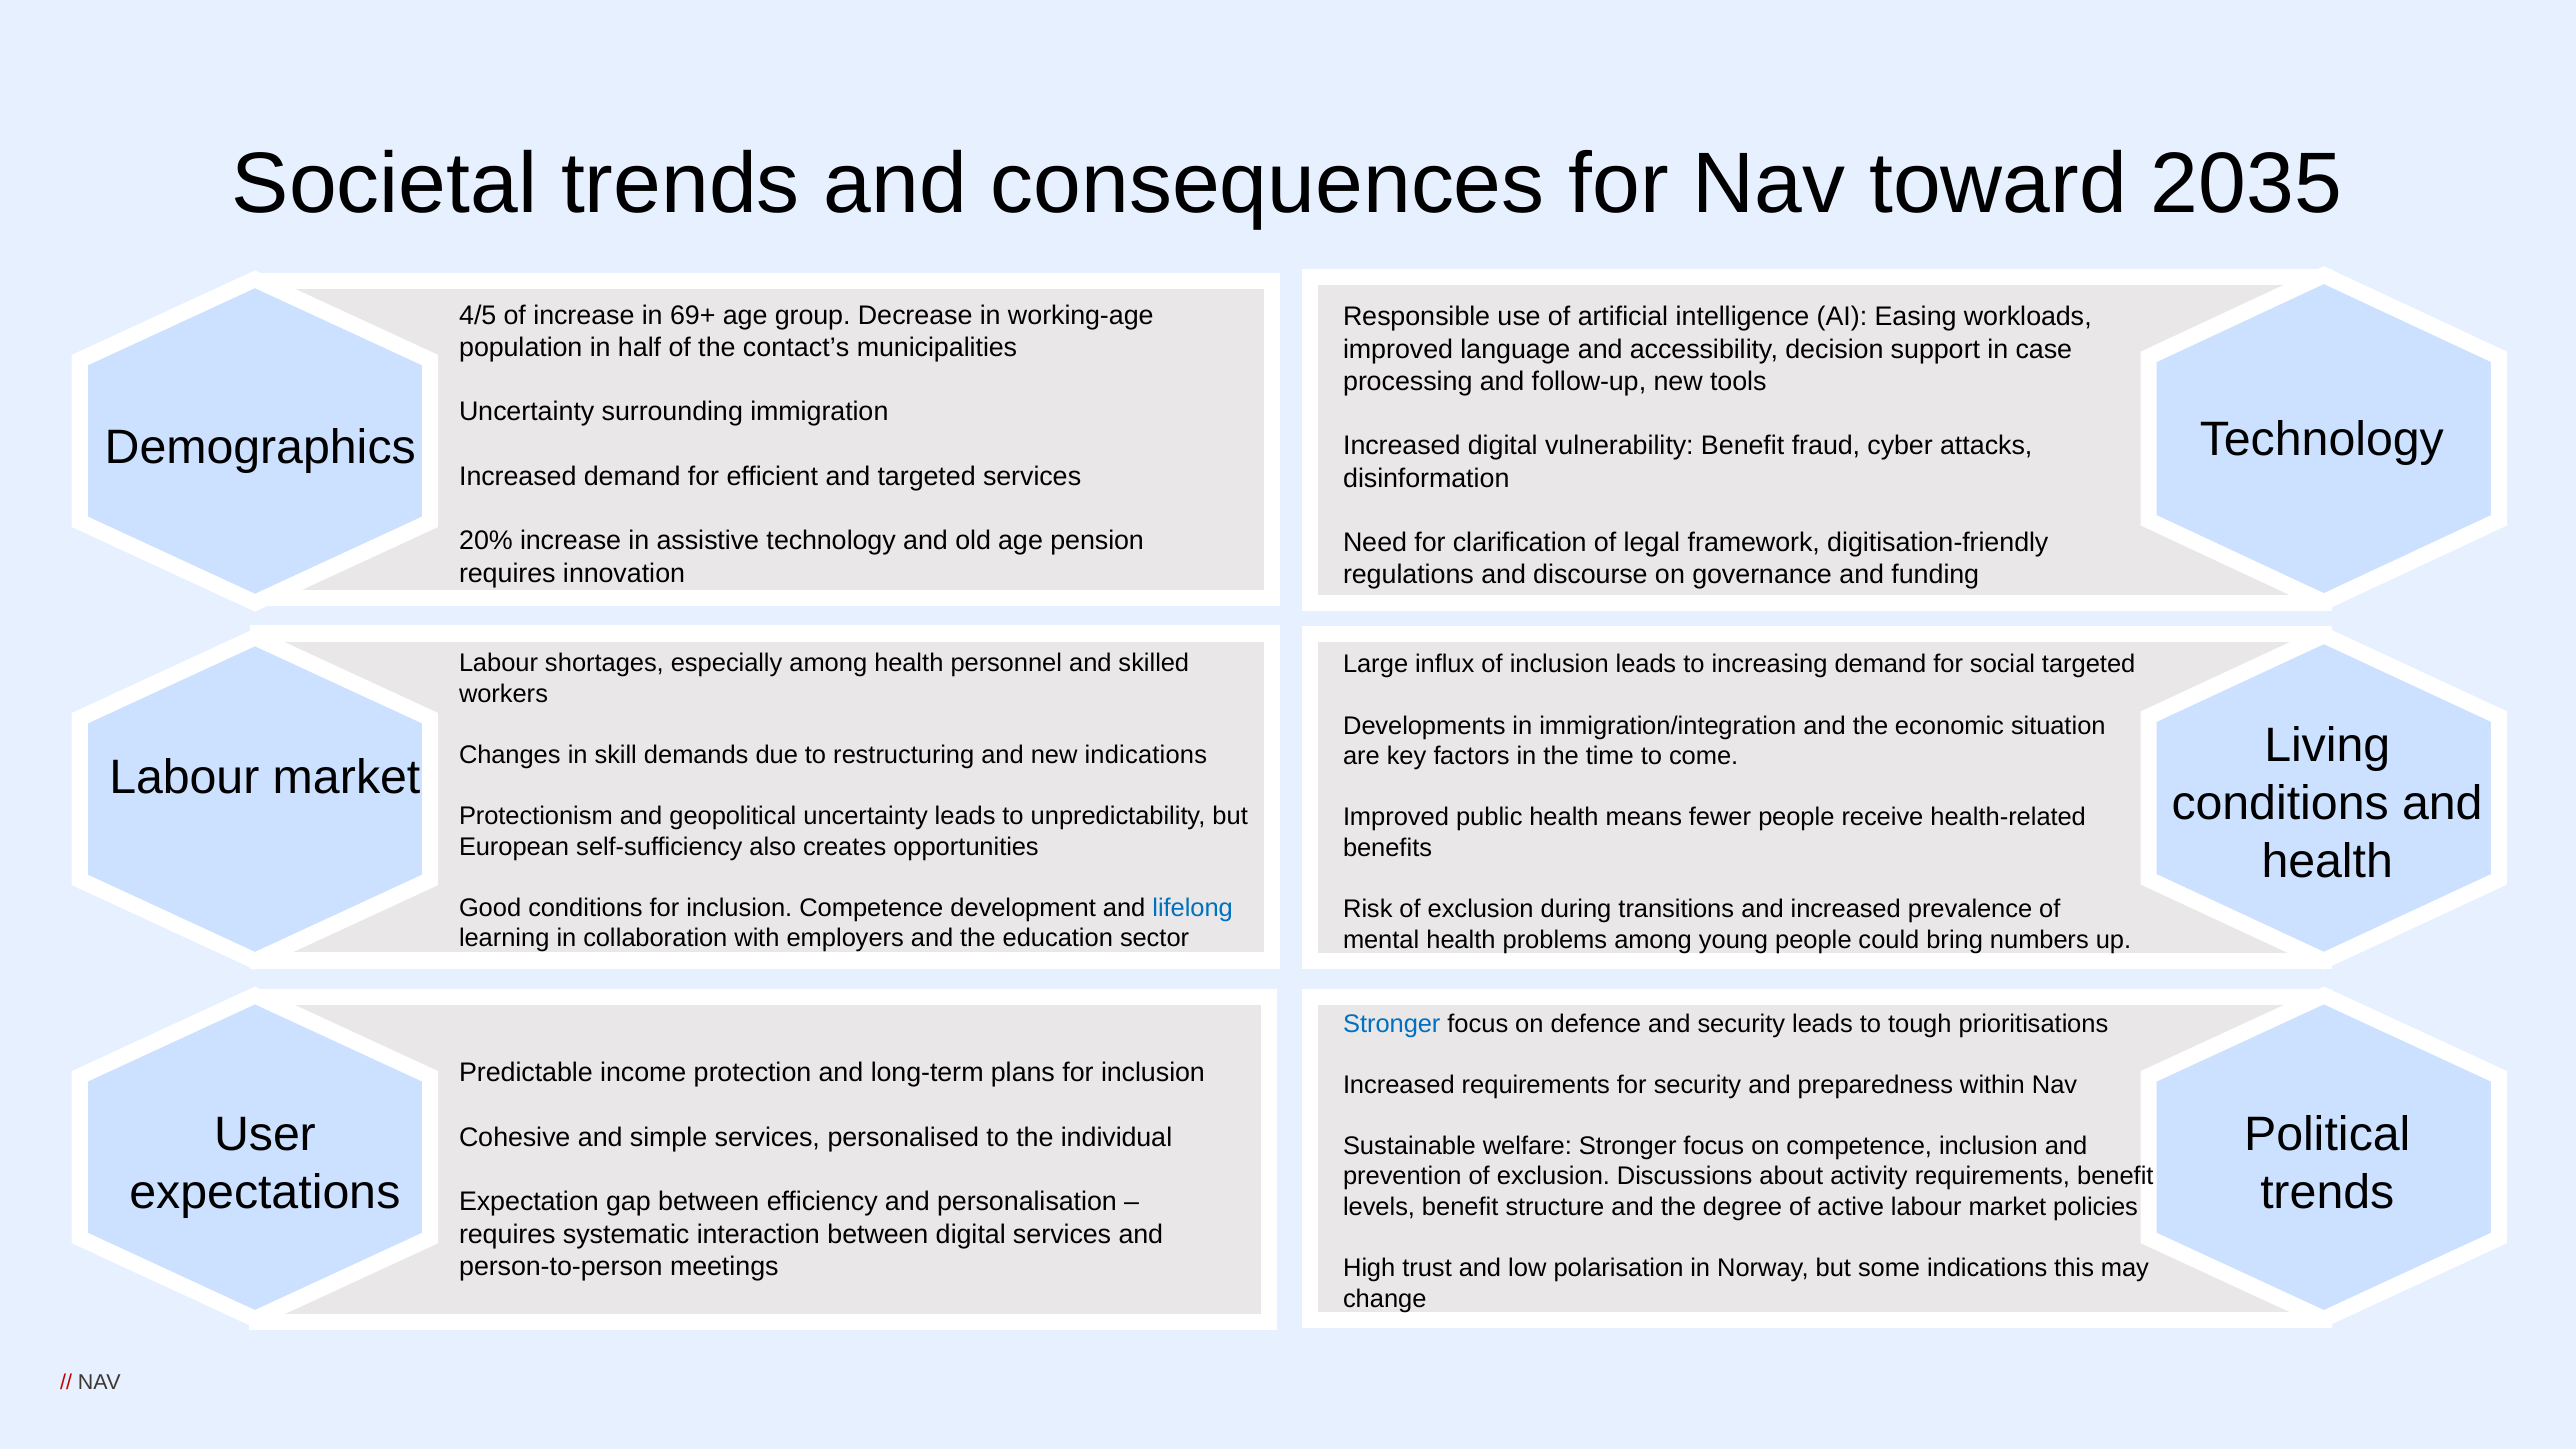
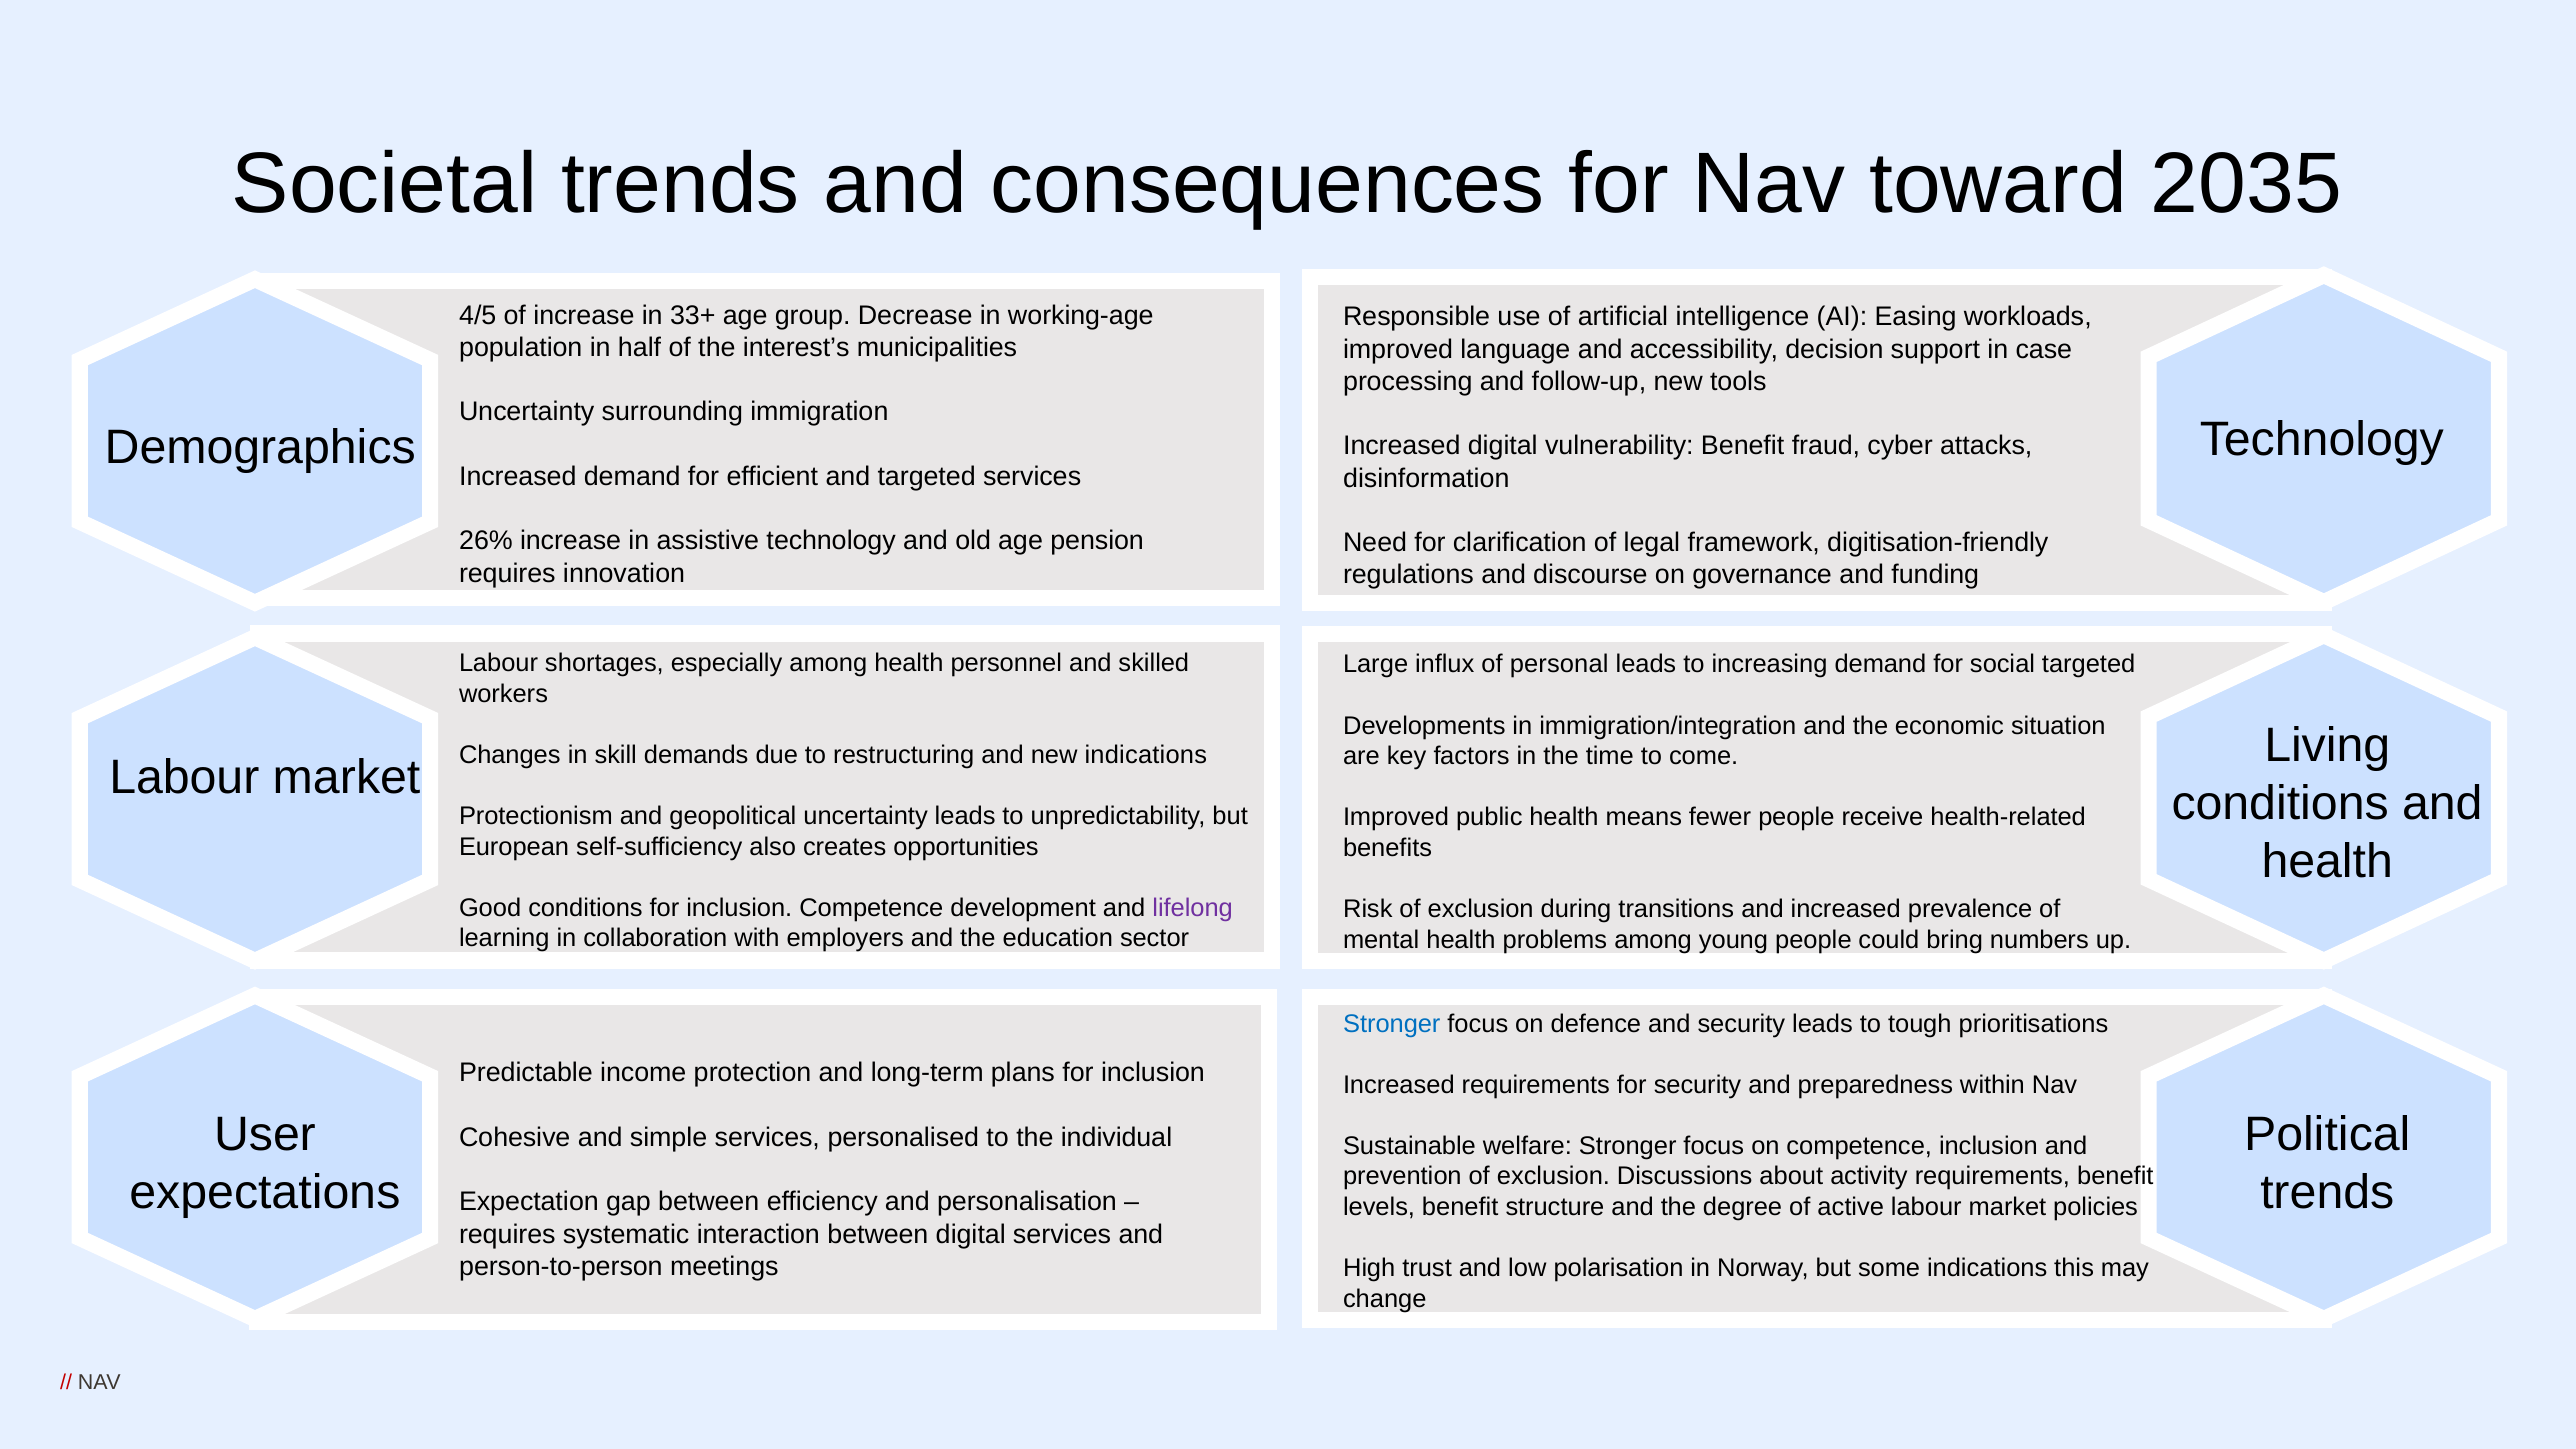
69+: 69+ -> 33+ (693, 315)
contact’s: contact’s -> interest’s (796, 347)
20%: 20% -> 26% (486, 541)
of inclusion: inclusion -> personal (1559, 664)
lifelong colour: blue -> purple (1193, 908)
